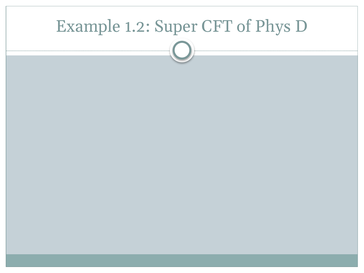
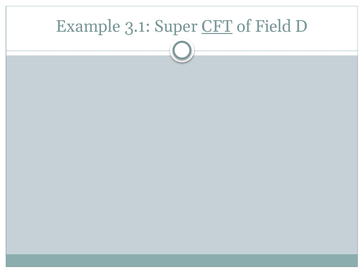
1.2: 1.2 -> 3.1 (137, 26)
CFT underline: none -> present (217, 26)
Phys: Phys -> Field (273, 26)
